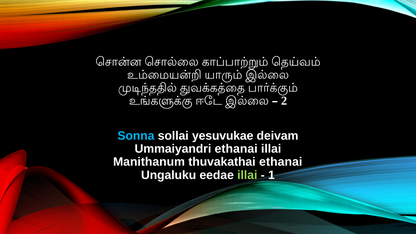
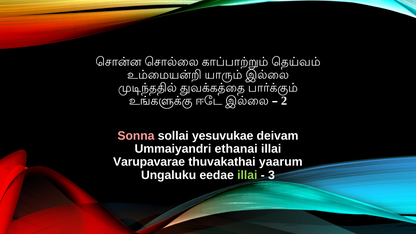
Sonna colour: light blue -> pink (136, 136)
Manithanum: Manithanum -> Varupavarae (149, 162)
thuvakathai ethanai: ethanai -> yaarum (281, 162)
1: 1 -> 3 (271, 175)
